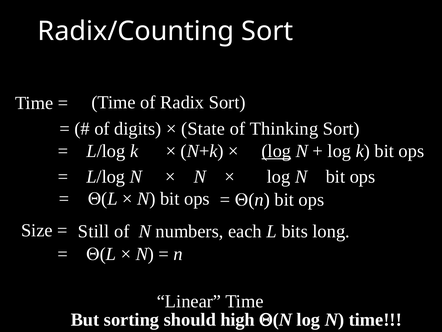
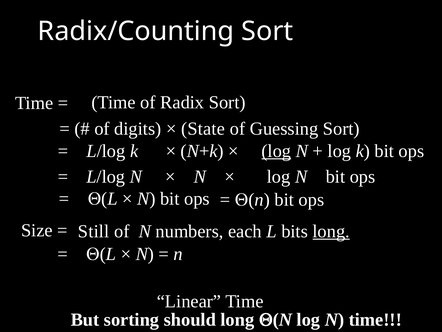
Thinking: Thinking -> Guessing (284, 129)
long underline: none -> present (331, 231)
should high: high -> long (237, 319)
